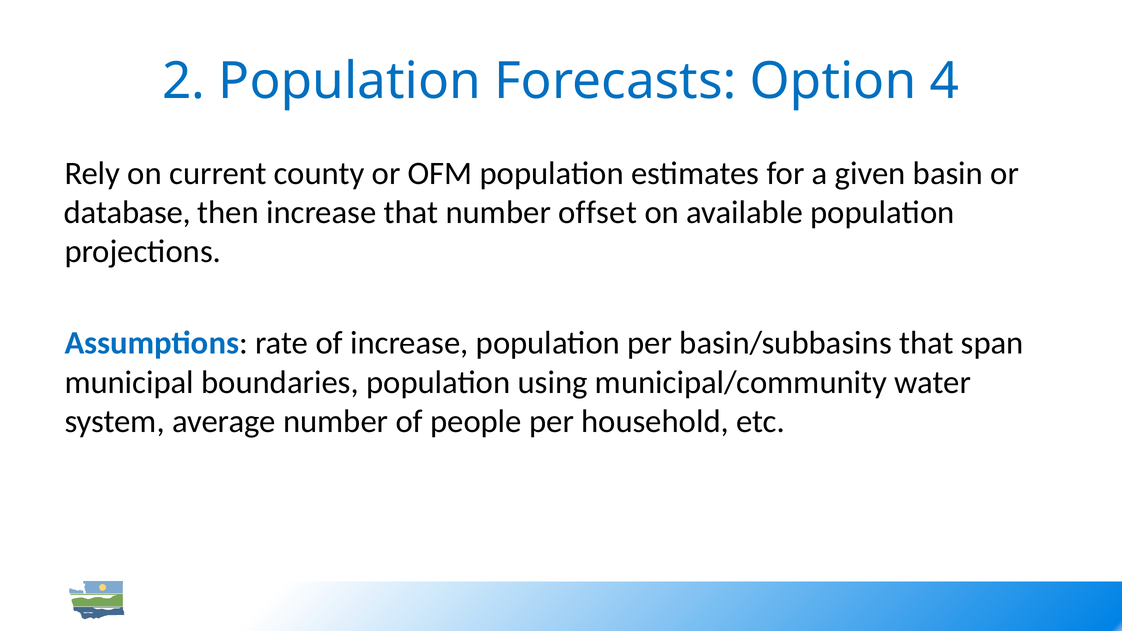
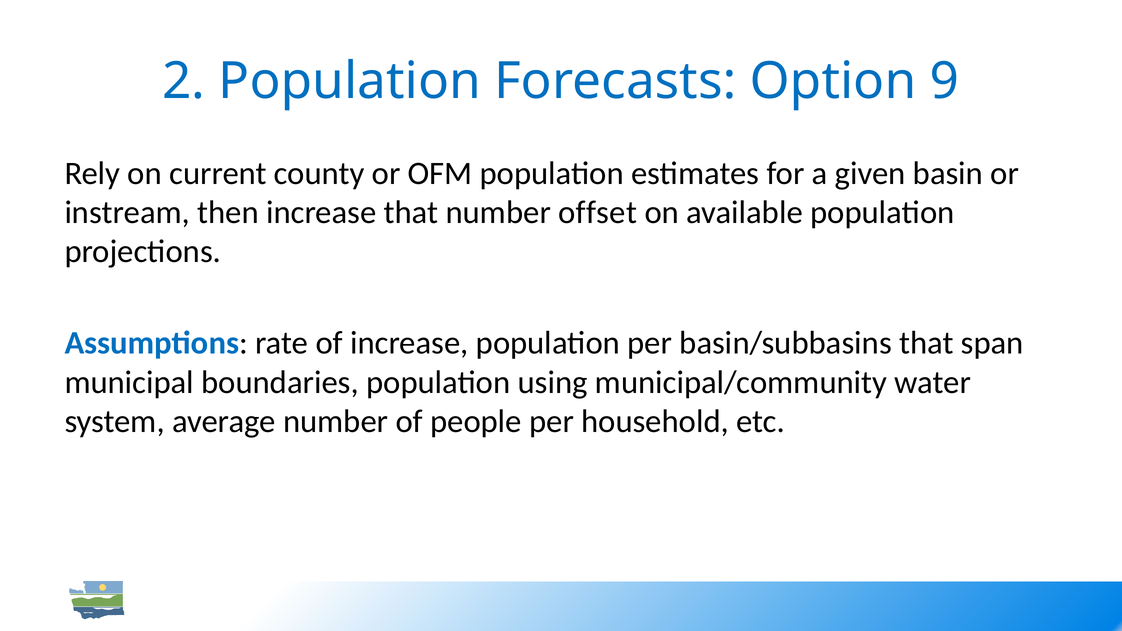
4: 4 -> 9 (944, 81)
database: database -> instream (127, 213)
